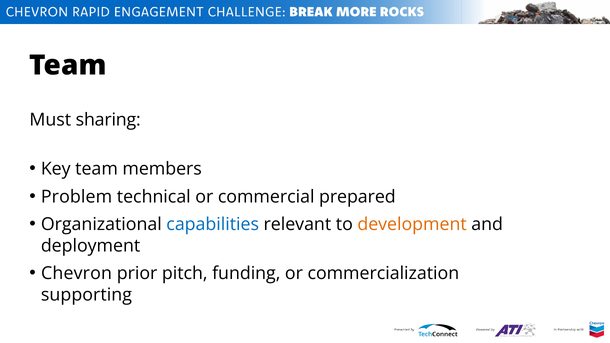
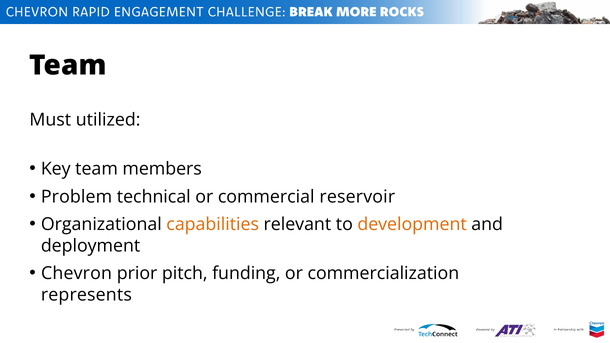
sharing: sharing -> utilized (108, 120)
prepared: prepared -> reservoir (357, 197)
capabilities colour: blue -> orange (213, 224)
supporting: supporting -> represents (86, 295)
